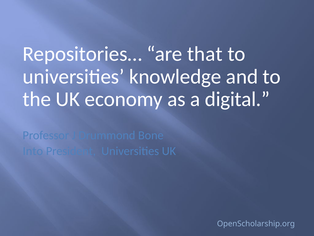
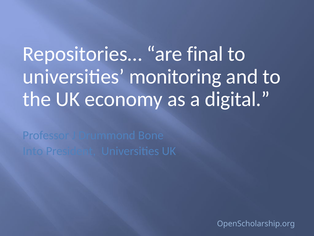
that: that -> final (205, 54)
knowledge: knowledge -> monitoring (175, 76)
